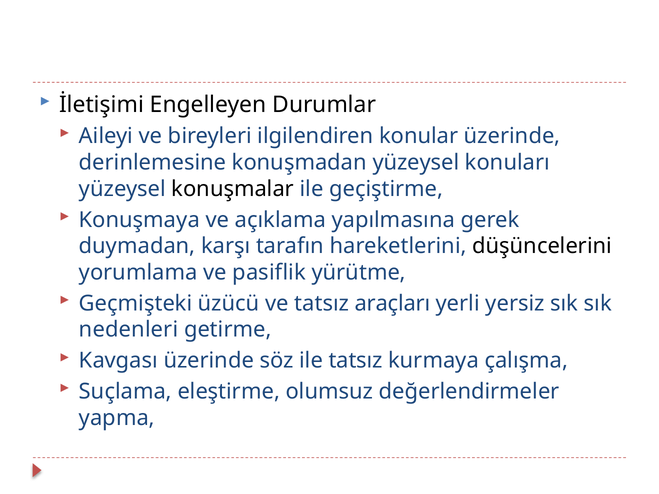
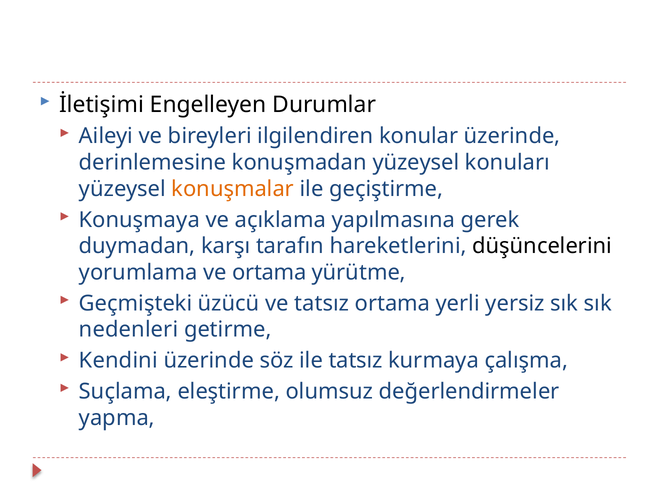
konuşmalar colour: black -> orange (233, 189)
ve pasiflik: pasiflik -> ortama (269, 273)
tatsız araçları: araçları -> ortama (392, 304)
Kavgası: Kavgası -> Kendini (118, 361)
